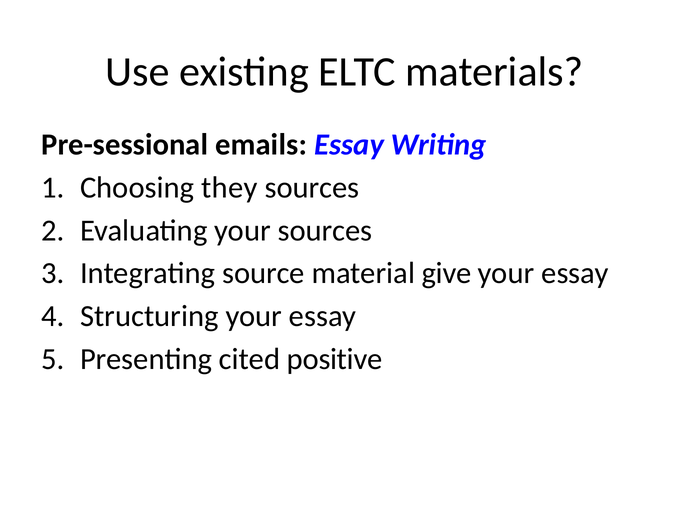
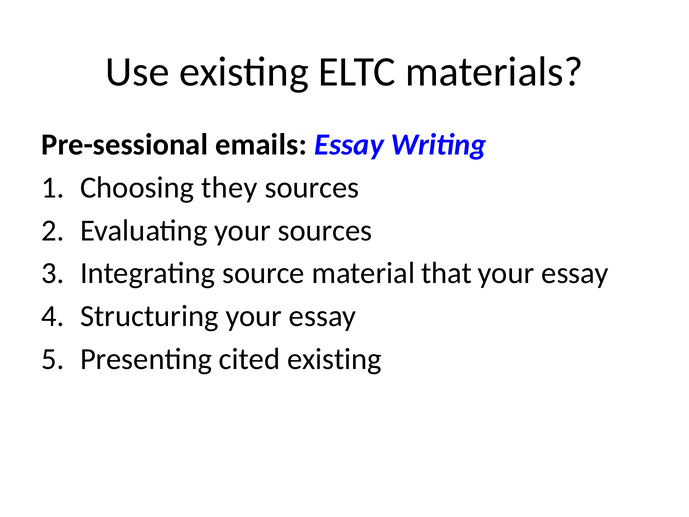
give: give -> that (447, 273)
cited positive: positive -> existing (334, 359)
